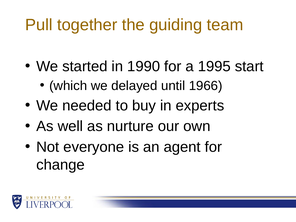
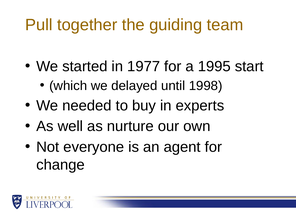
1990: 1990 -> 1977 (144, 66)
1966: 1966 -> 1998 (206, 86)
